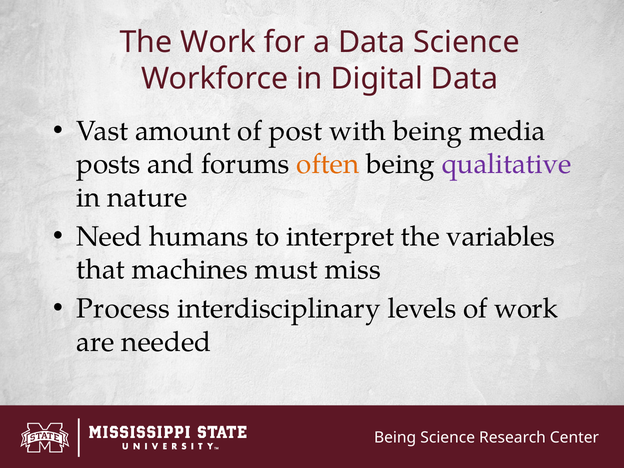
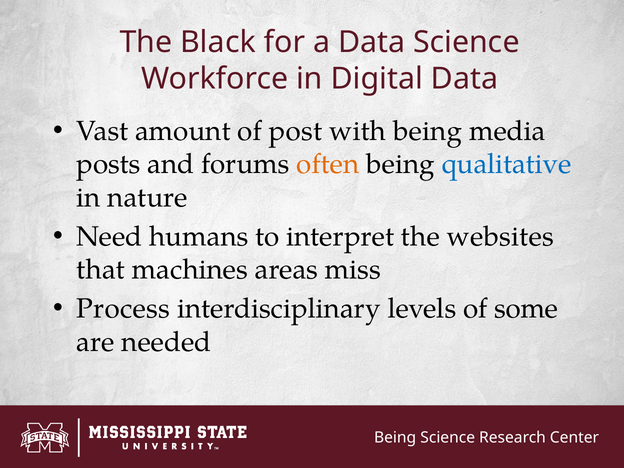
The Work: Work -> Black (218, 42)
qualitative colour: purple -> blue (507, 164)
variables: variables -> websites (500, 236)
must: must -> areas (286, 270)
of work: work -> some (526, 309)
